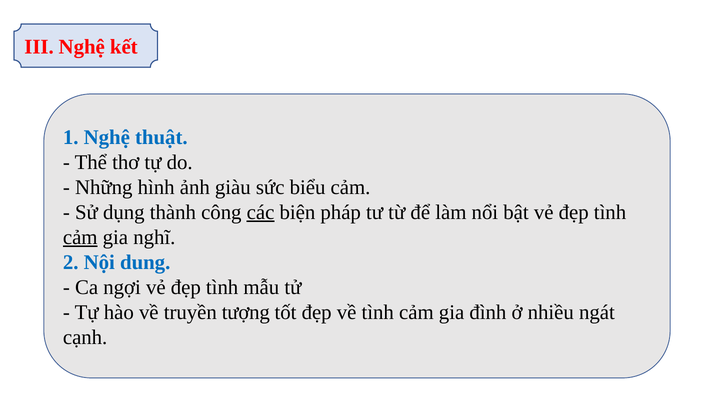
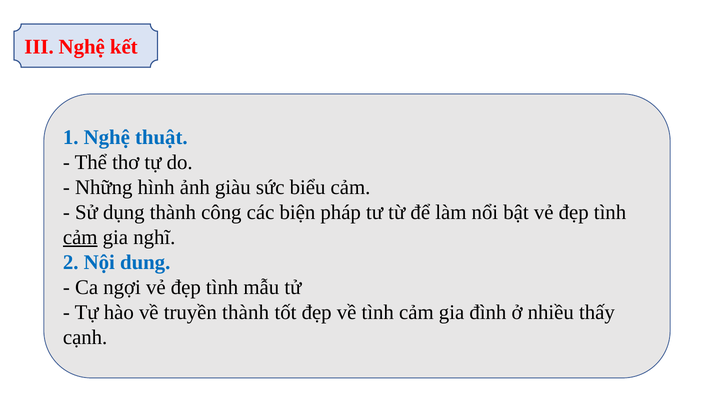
các underline: present -> none (261, 212)
truyền tượng: tượng -> thành (246, 312)
ngát: ngát -> thấy (597, 312)
